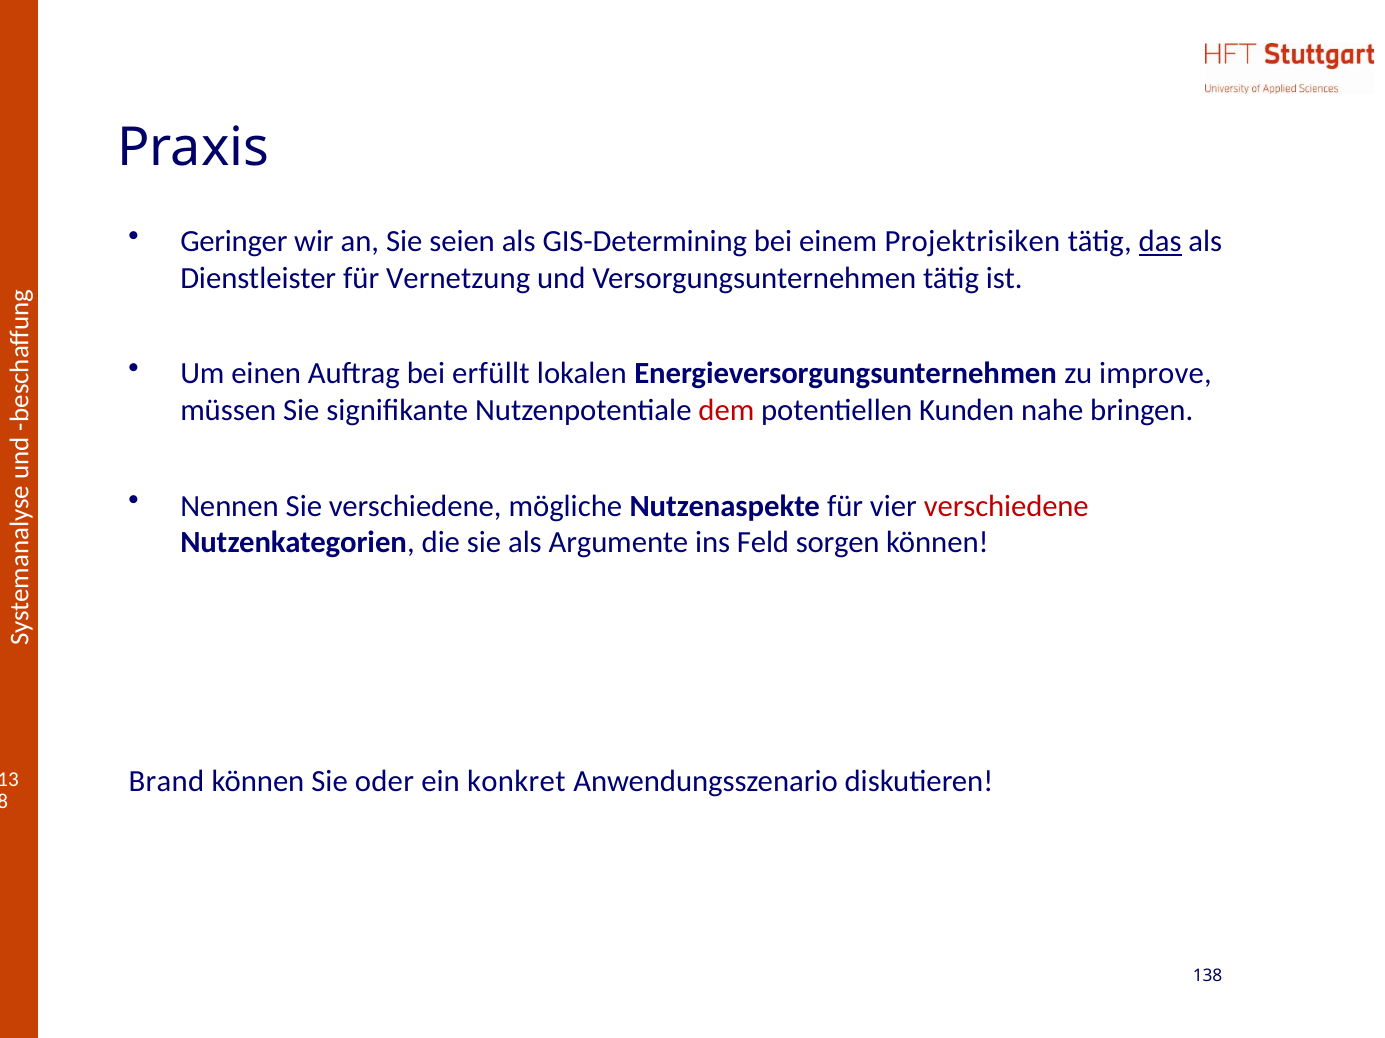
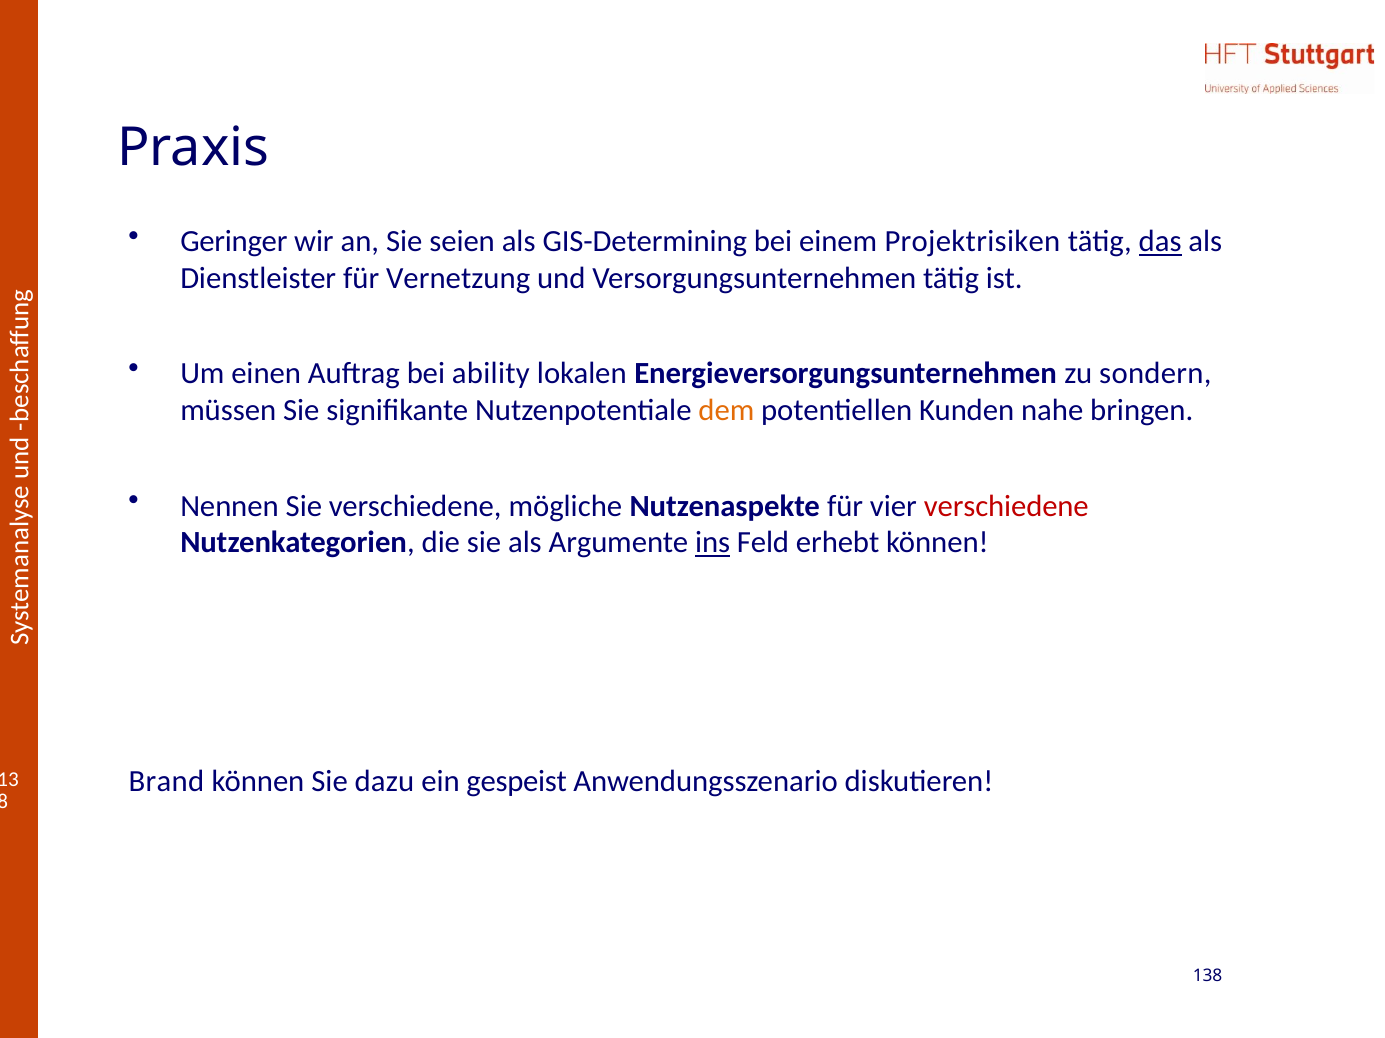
erfüllt: erfüllt -> ability (491, 374)
improve: improve -> sondern (1155, 374)
dem colour: red -> orange (726, 411)
ins underline: none -> present (713, 543)
sorgen: sorgen -> erhebt (838, 543)
oder: oder -> dazu (384, 782)
konkret: konkret -> gespeist (517, 782)
